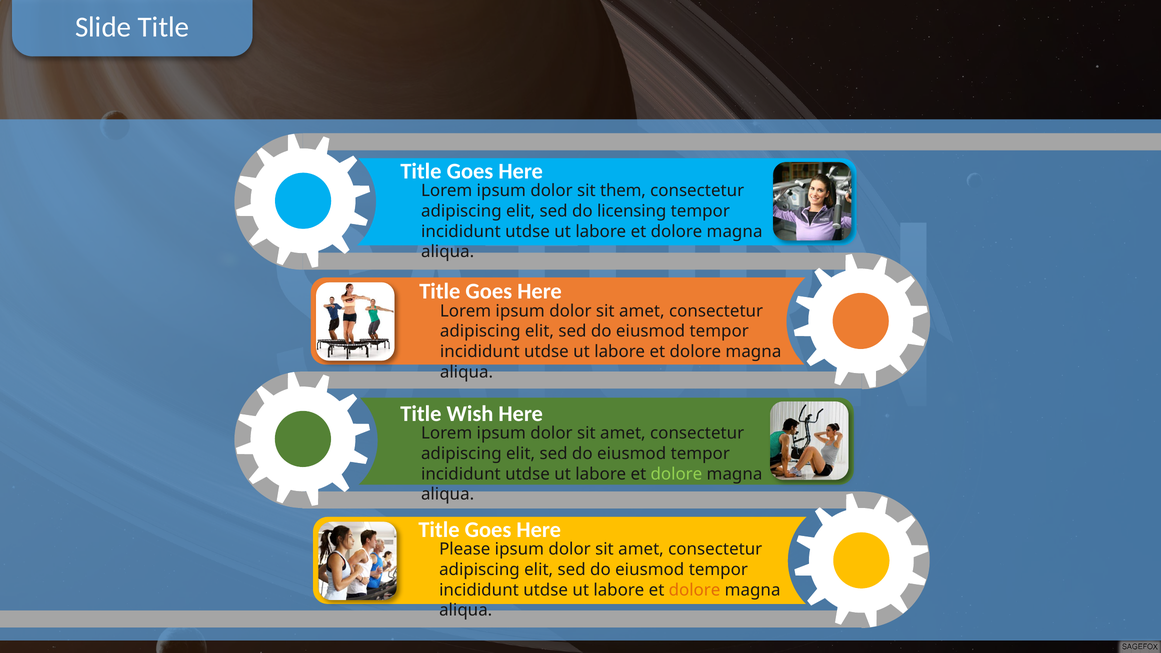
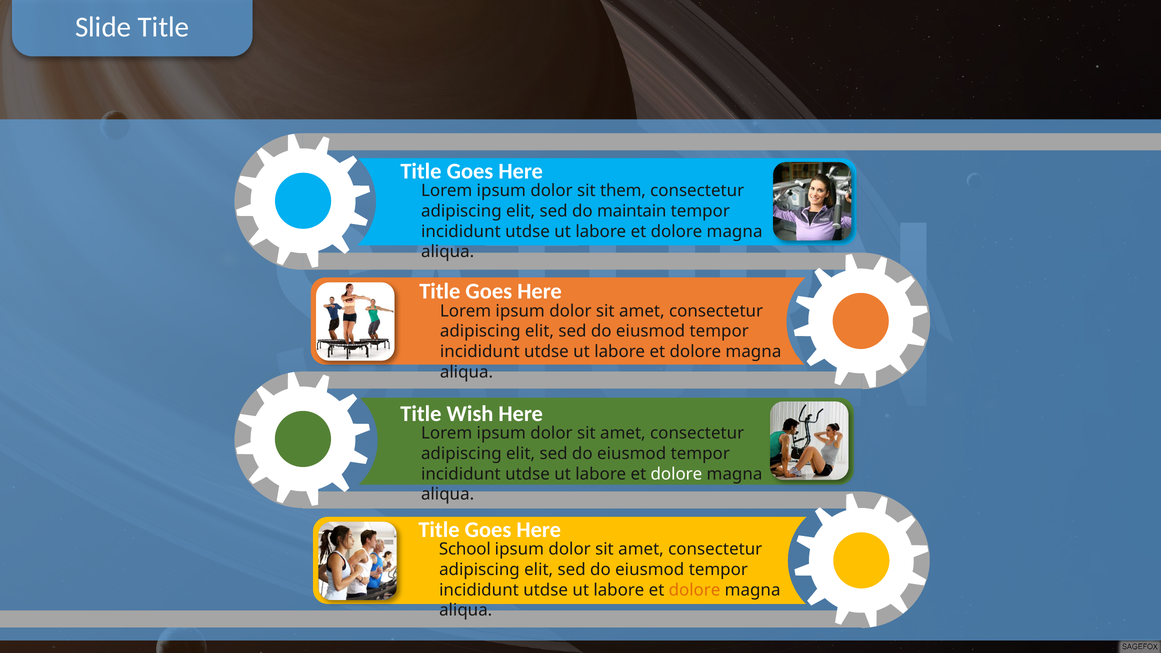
licensing: licensing -> maintain (632, 211)
dolore colour: light green -> white (676, 474)
Please: Please -> School (465, 549)
